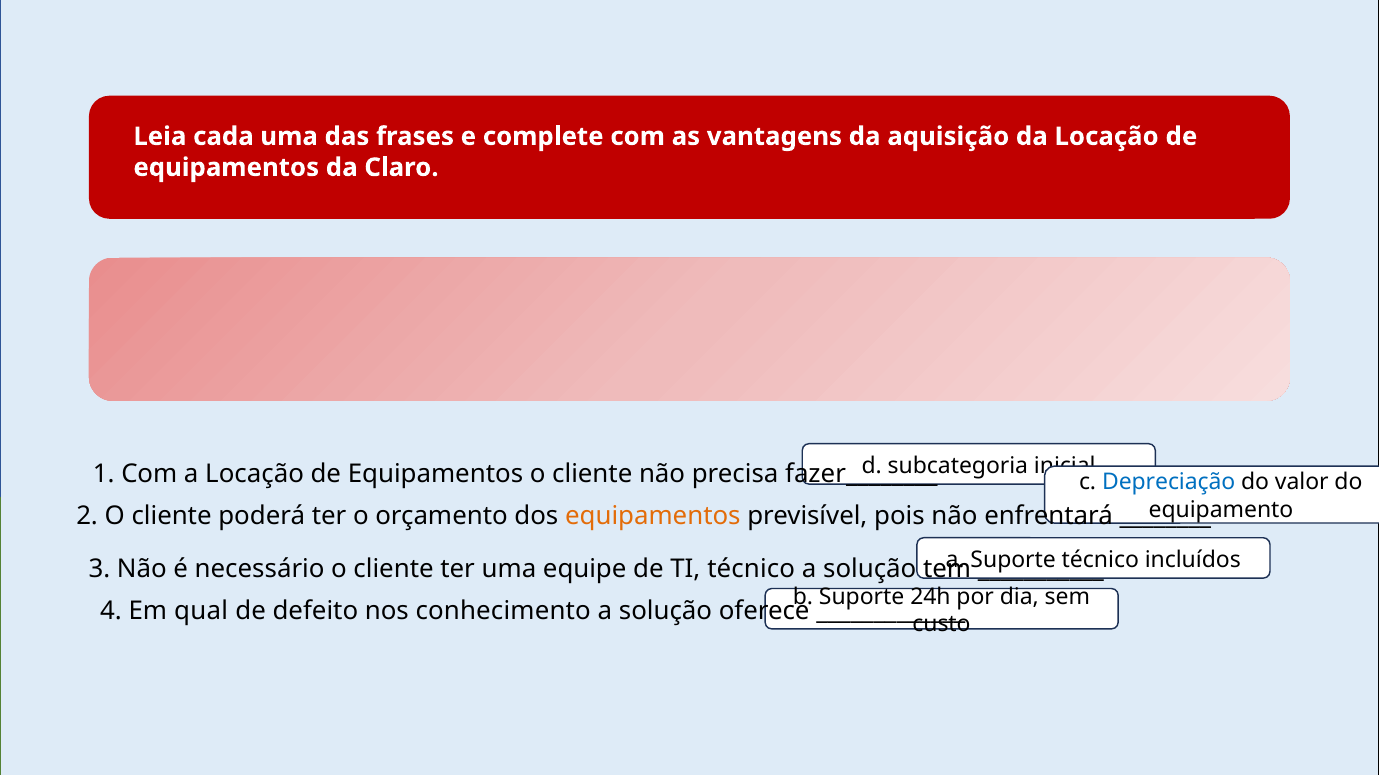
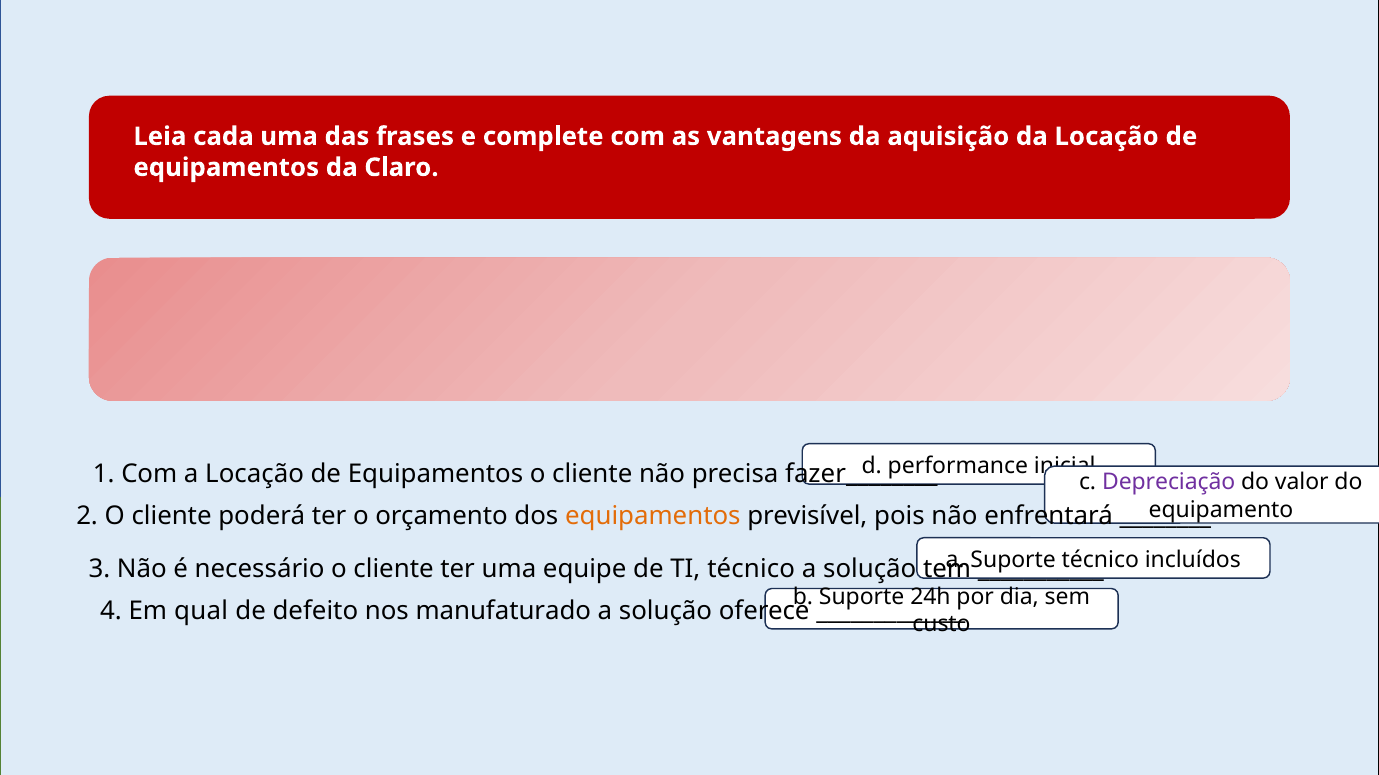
subcategoria: subcategoria -> performance (958, 466)
Depreciação colour: blue -> purple (1169, 483)
conhecimento: conhecimento -> manufaturado (503, 611)
